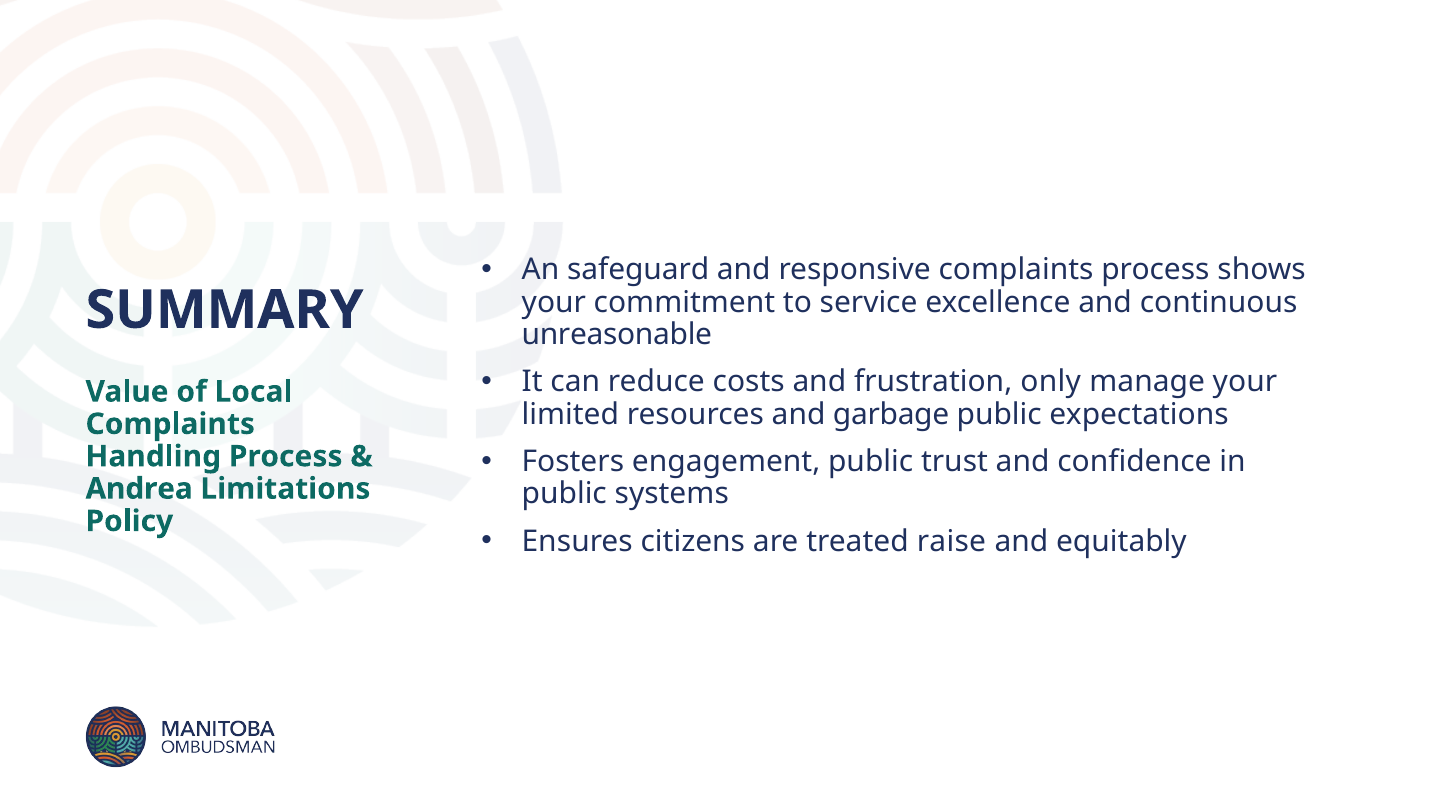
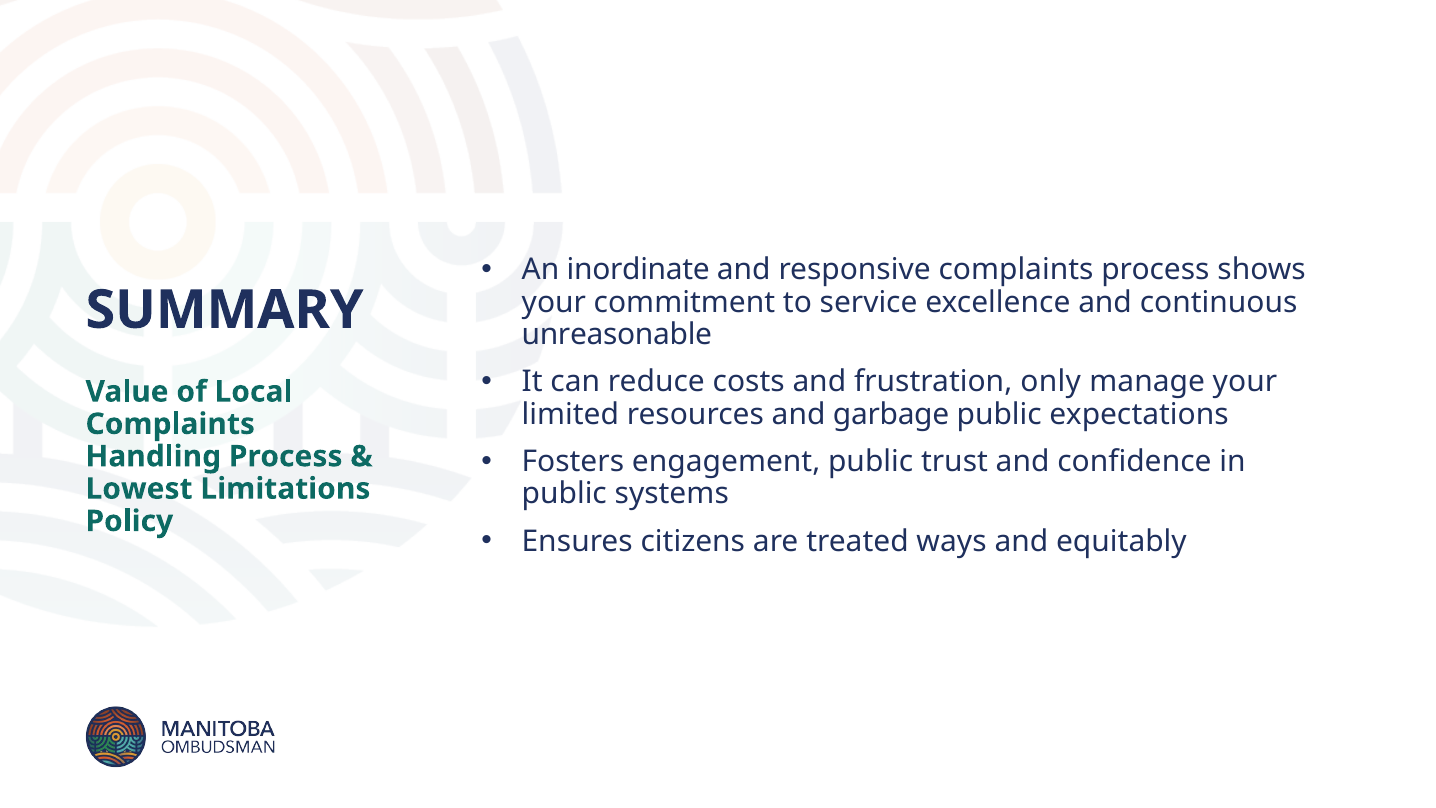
safeguard: safeguard -> inordinate (638, 270)
Andrea: Andrea -> Lowest (139, 489)
raise: raise -> ways (952, 541)
